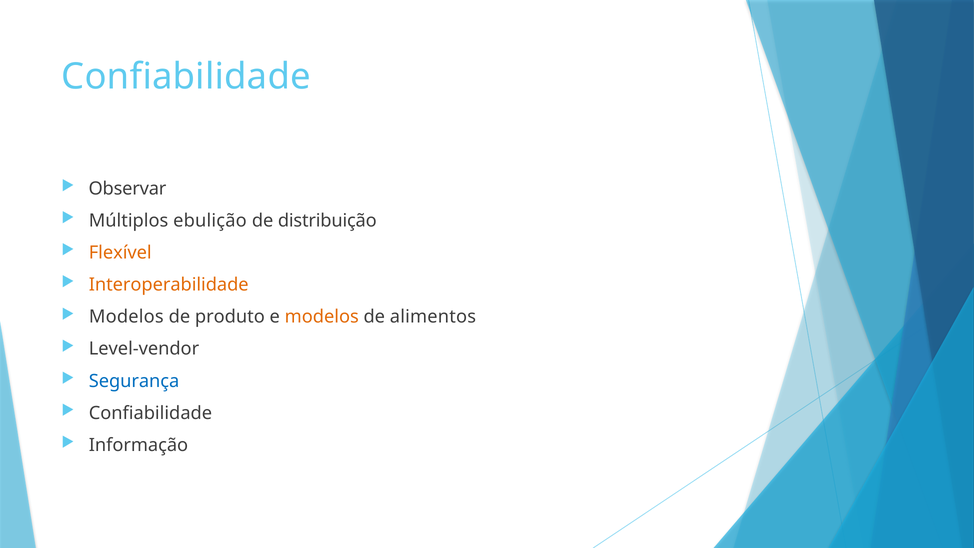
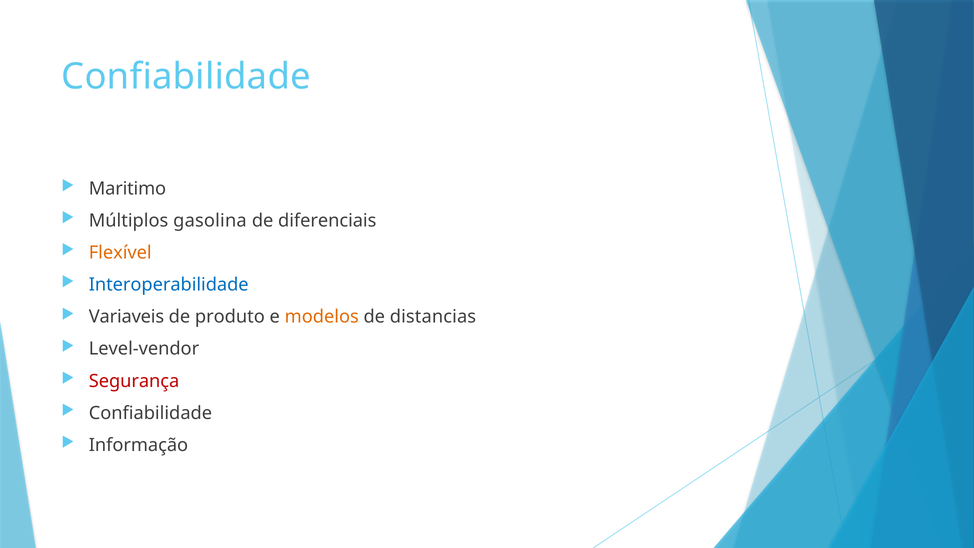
Observar: Observar -> Maritimo (127, 189)
ebulição: ebulição -> gasolina (210, 221)
distribuição: distribuição -> diferenciais (327, 221)
Interoperabilidade colour: orange -> blue (169, 285)
Modelos: Modelos -> Variaveis (126, 317)
alimentos: alimentos -> distancias (433, 317)
Segurança colour: blue -> red (134, 381)
